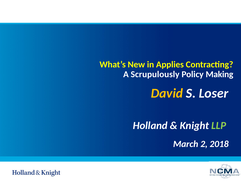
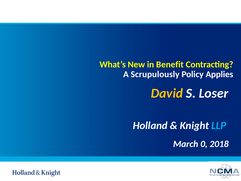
Applies: Applies -> Benefit (170, 64)
Making: Making -> Applies (219, 74)
LLP colour: light green -> light blue (219, 125)
2: 2 -> 0 (204, 144)
